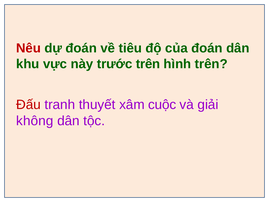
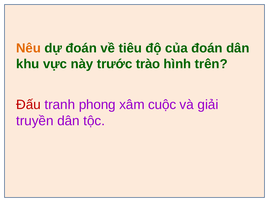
Nêu colour: red -> orange (28, 48)
trước trên: trên -> trào (148, 64)
thuyết: thuyết -> phong (97, 105)
không: không -> truyền (35, 121)
